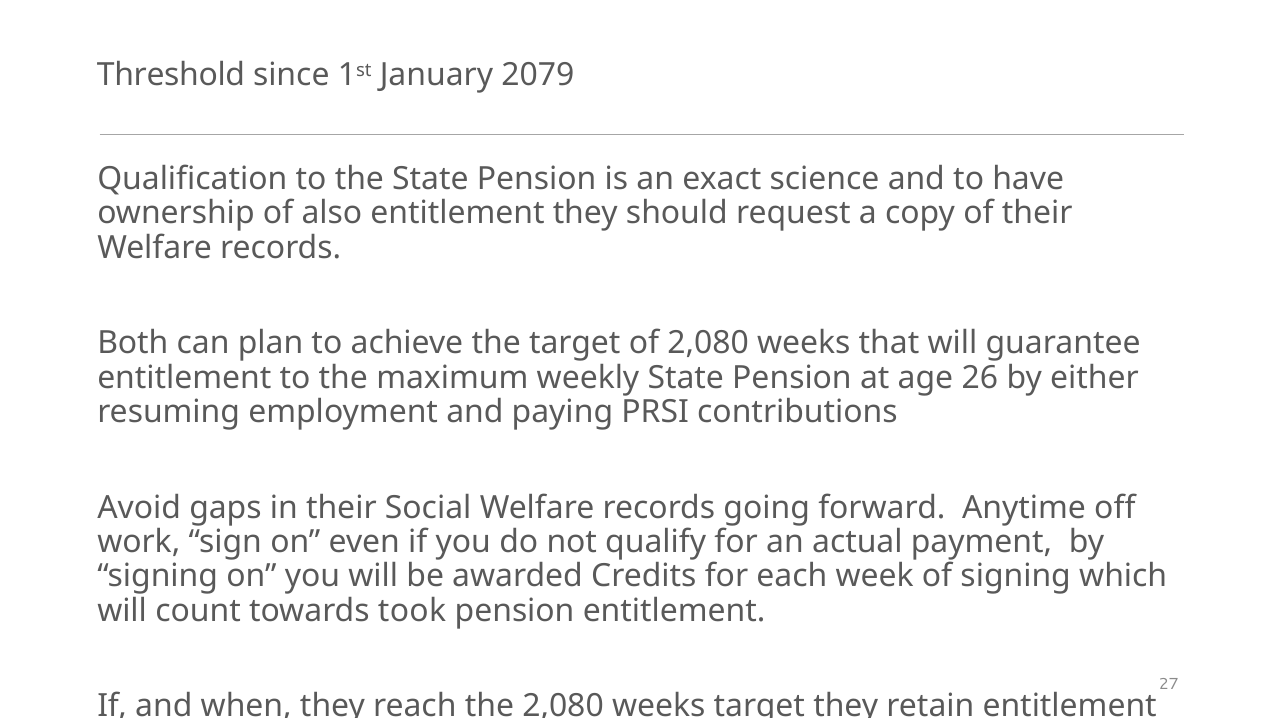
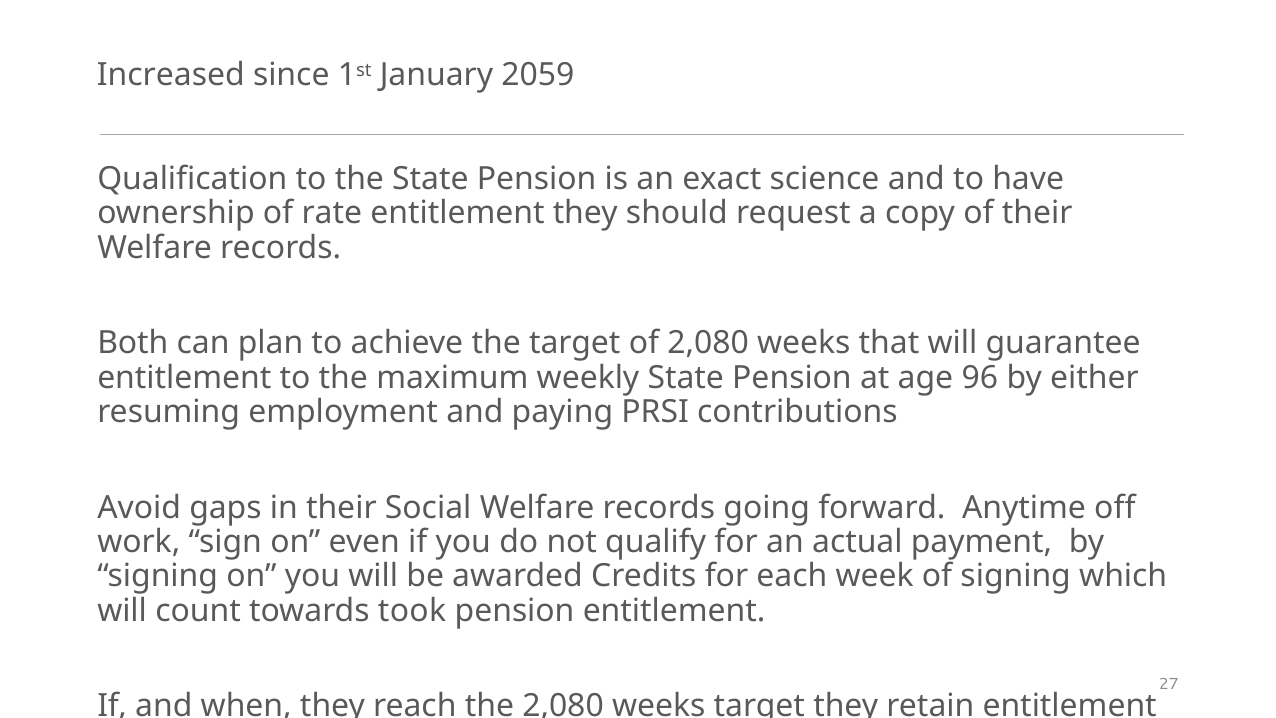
Threshold: Threshold -> Increased (171, 75)
2079: 2079 -> 2059 (538, 75)
of also: also -> rate (332, 213)
26: 26 -> 96 (980, 377)
